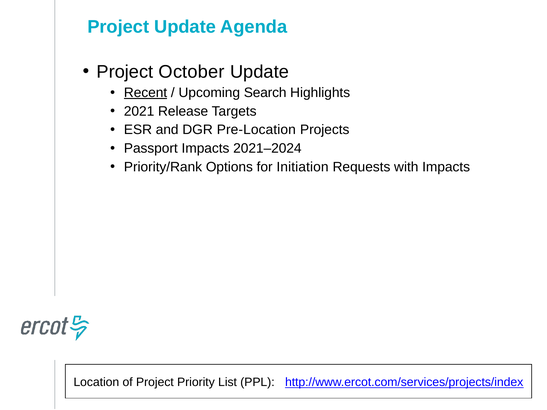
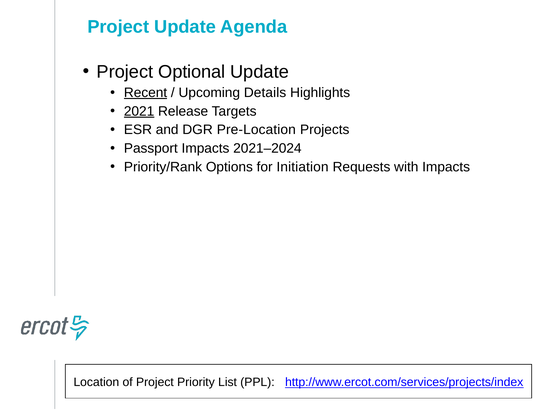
October: October -> Optional (192, 72)
Search: Search -> Details (265, 93)
2021 underline: none -> present (139, 111)
